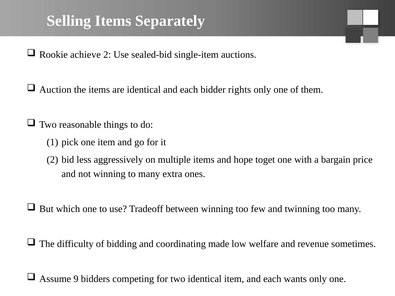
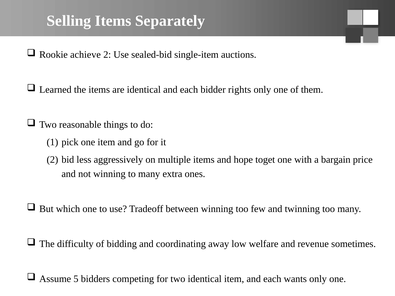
Auction: Auction -> Learned (55, 90)
made: made -> away (219, 244)
9: 9 -> 5 (76, 279)
